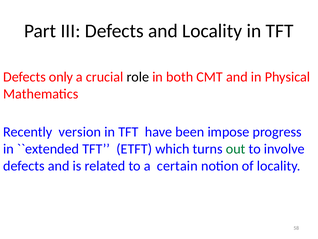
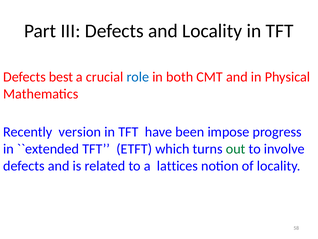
only: only -> best (61, 77)
role colour: black -> blue (138, 77)
certain: certain -> lattices (177, 166)
